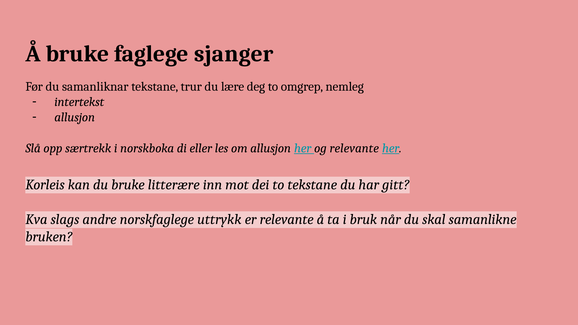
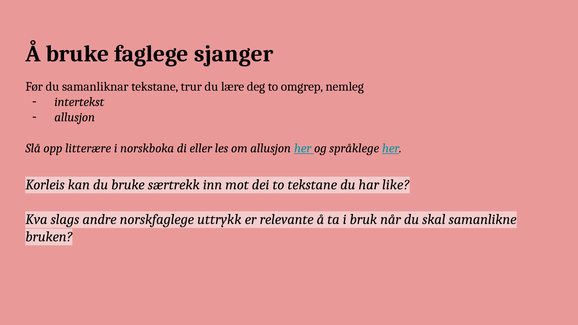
særtrekk: særtrekk -> litterære (88, 148)
og relevante: relevante -> språklege (354, 148)
litterære: litterære -> særtrekk (174, 185)
gitt: gitt -> like (396, 185)
